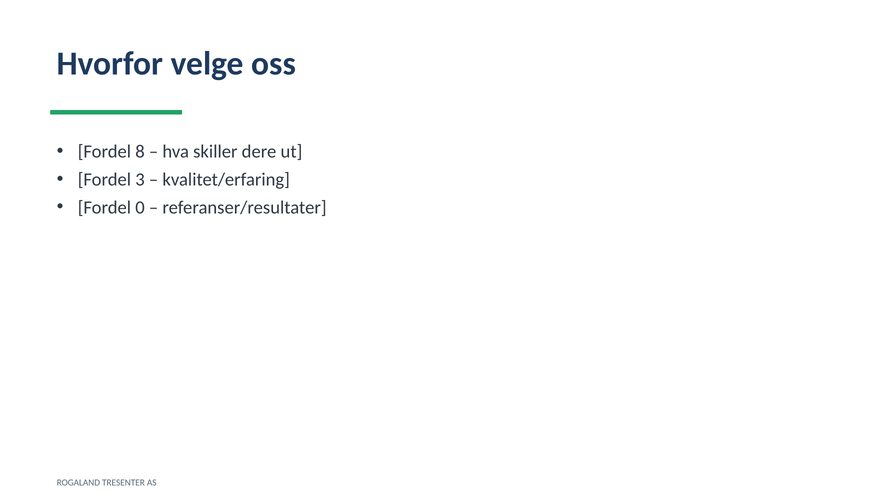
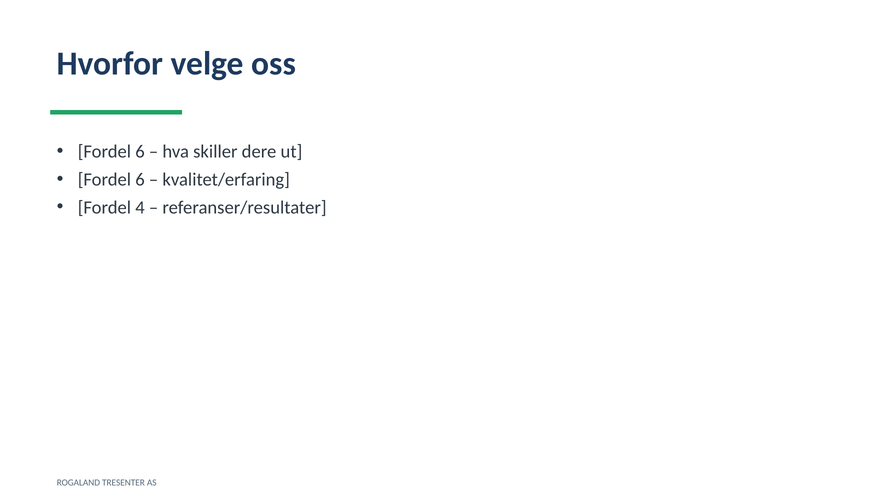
8: 8 -> 6 (140, 151)
3: 3 -> 6 (140, 179)
0: 0 -> 4 (140, 207)
